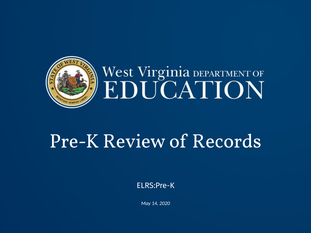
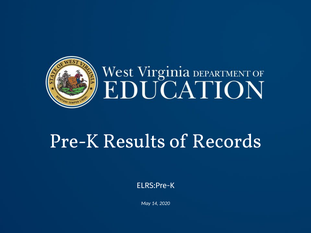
Review: Review -> Results (134, 141)
